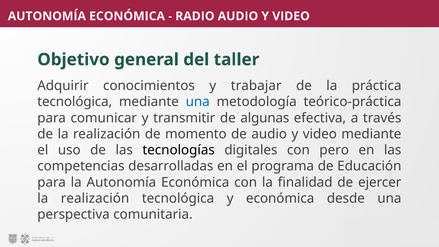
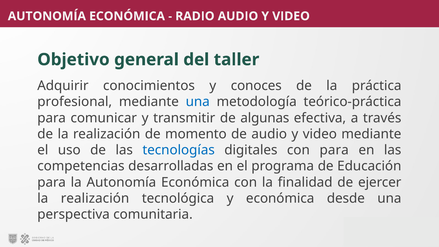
trabajar: trabajar -> conoces (256, 86)
tecnológica: tecnológica -> profesional (75, 102)
tecnologías colour: black -> blue (179, 150)
con pero: pero -> para (334, 150)
